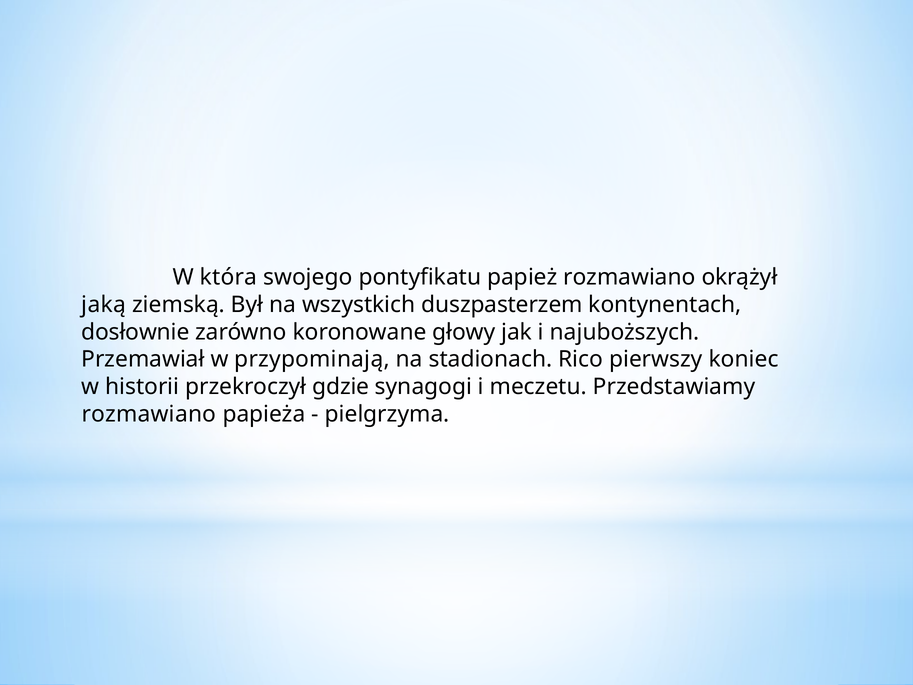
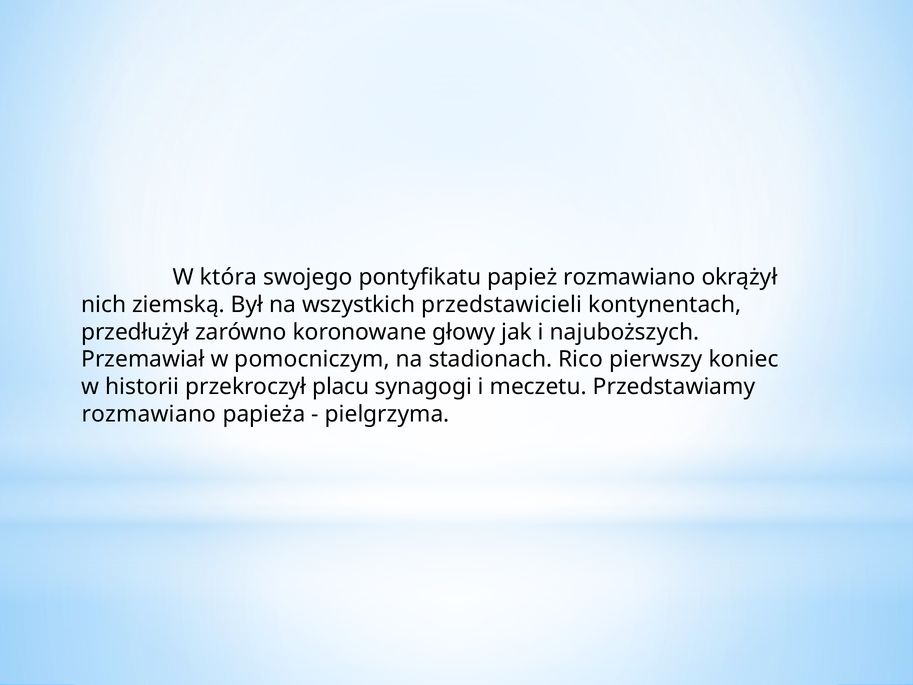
jaką: jaką -> nich (104, 305)
duszpasterzem: duszpasterzem -> przedstawicieli (502, 305)
dosłownie: dosłownie -> przedłużył (135, 332)
przypominają: przypominają -> pomocniczym (312, 359)
gdzie: gdzie -> placu (341, 387)
